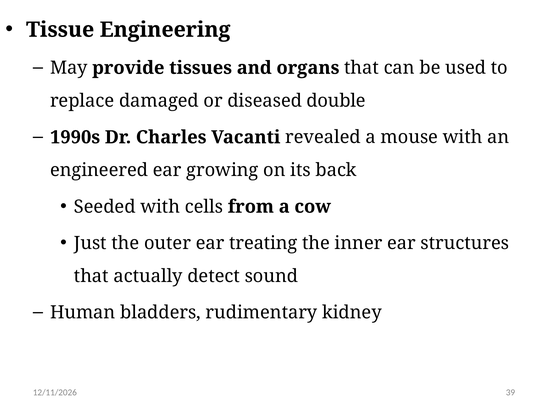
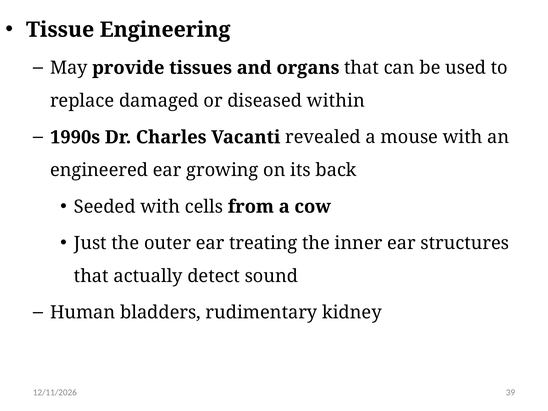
double: double -> within (336, 101)
